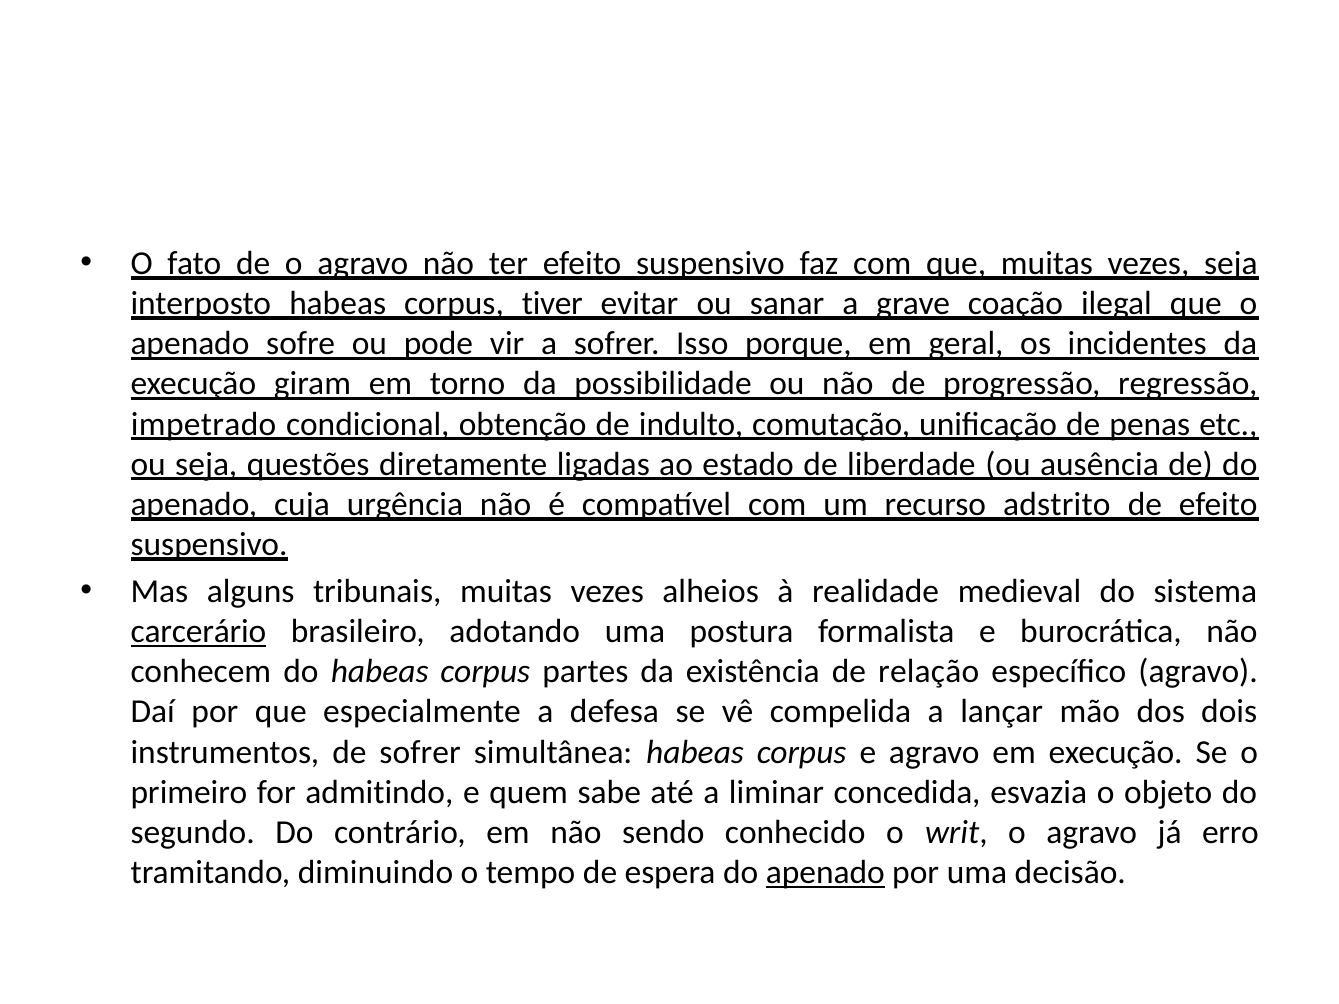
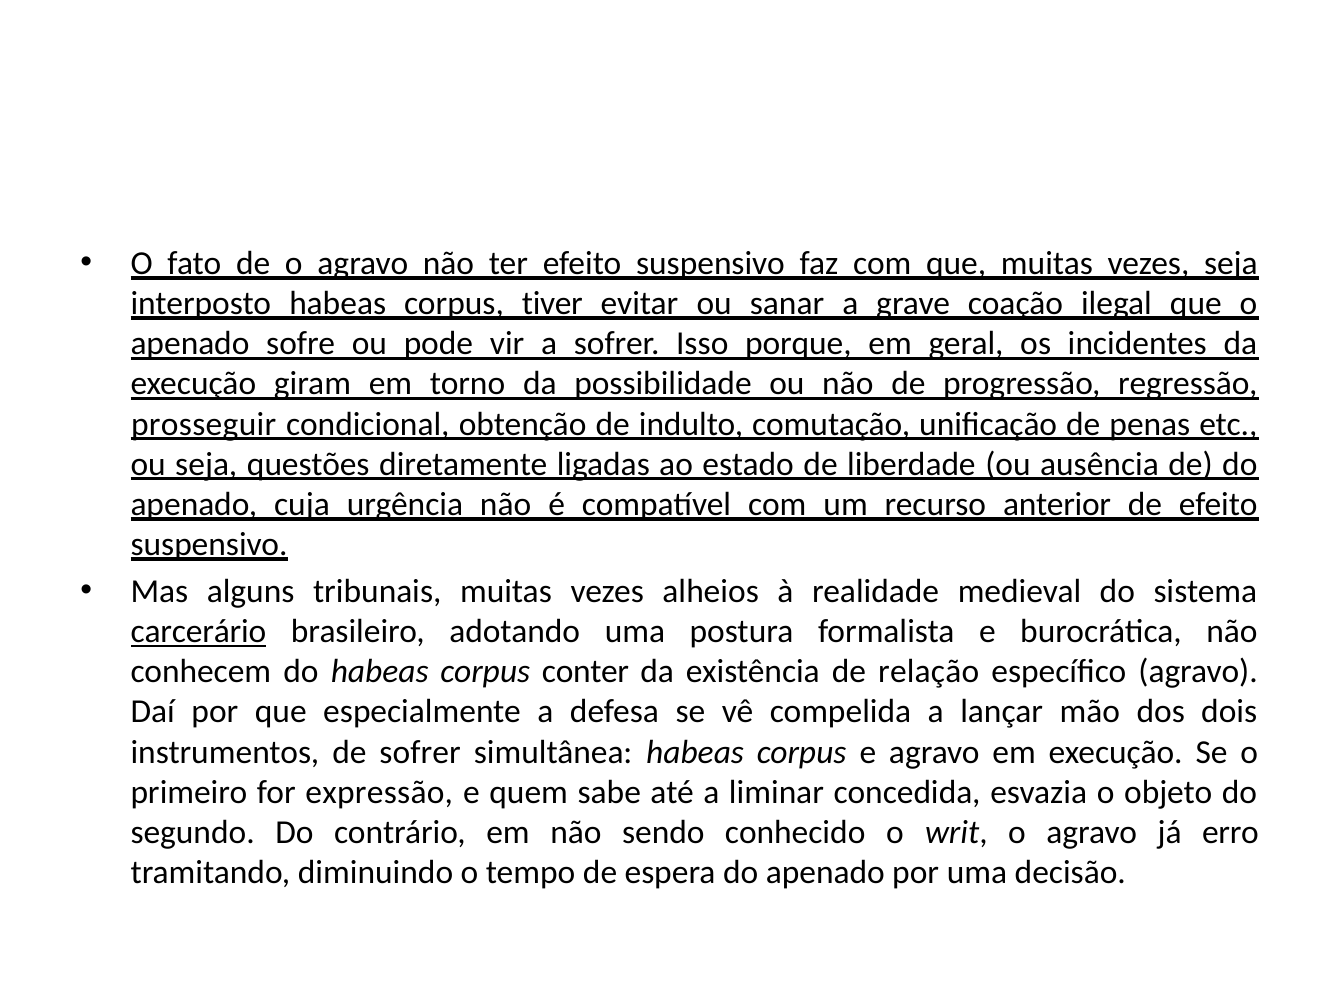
impetrado: impetrado -> prosseguir (204, 424)
adstrito: adstrito -> anterior (1057, 504)
partes: partes -> conter (586, 672)
admitindo: admitindo -> expressão (379, 792)
apenado underline: present -> none (825, 873)
